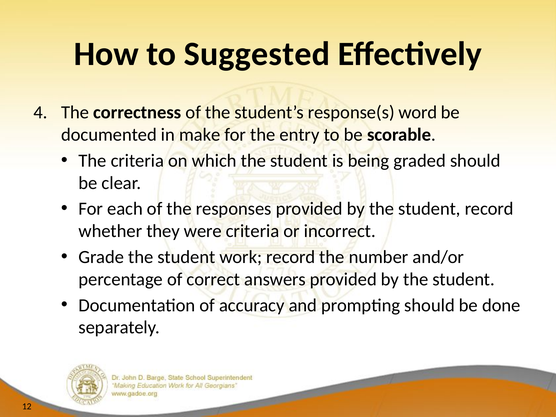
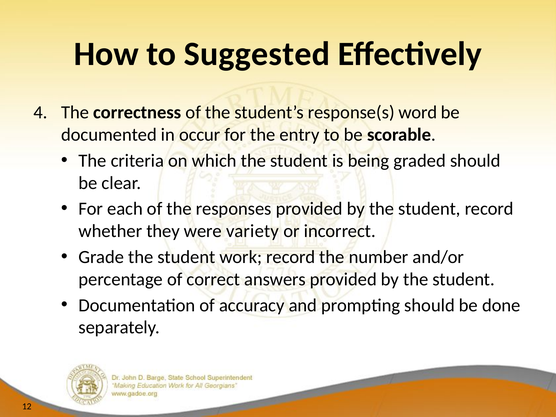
make: make -> occur (200, 135)
were criteria: criteria -> variety (252, 231)
